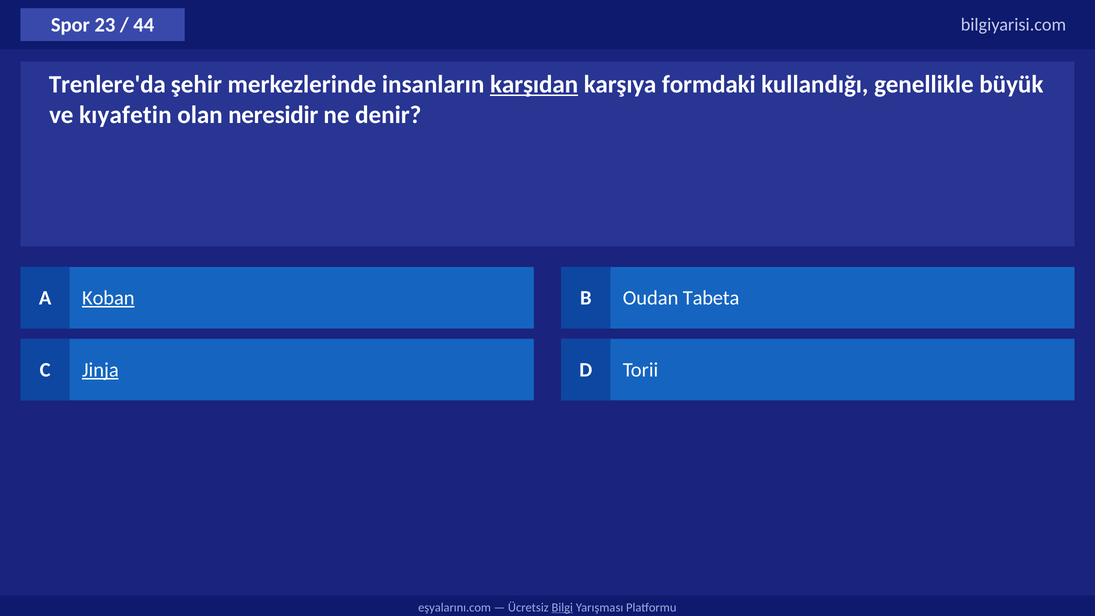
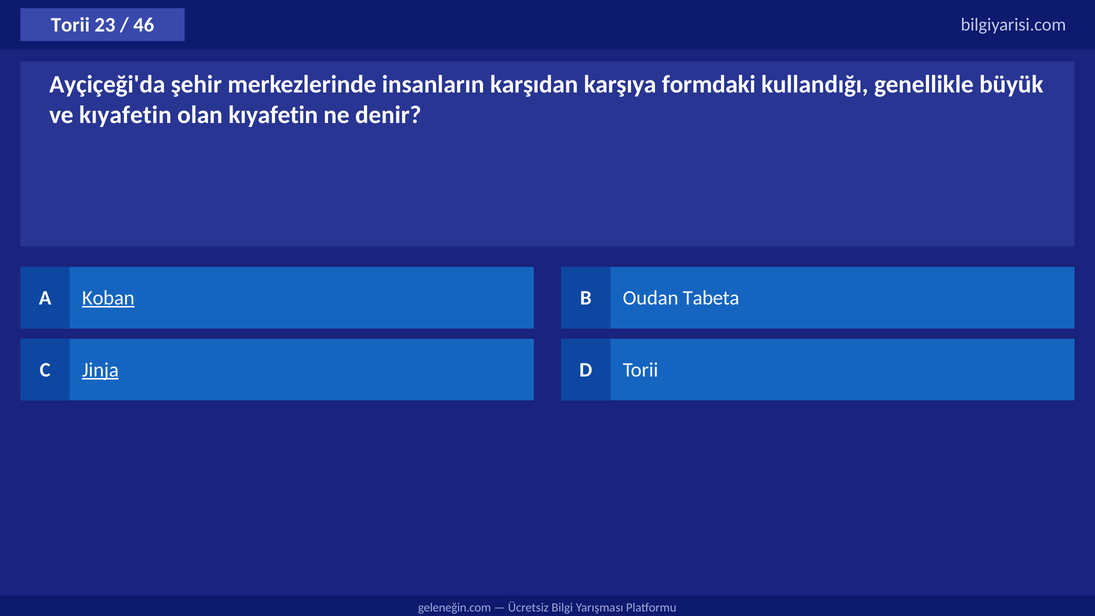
Spor: Spor -> Torii (70, 25)
44: 44 -> 46 (144, 25)
Trenlere'da: Trenlere'da -> Ayçiçeği'da (107, 84)
karşıdan underline: present -> none (534, 84)
olan neresidir: neresidir -> kıyafetin (273, 115)
eşyalarını.com: eşyalarını.com -> geleneğin.com (455, 607)
Bilgi underline: present -> none (562, 607)
